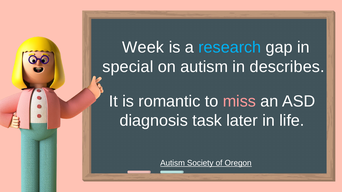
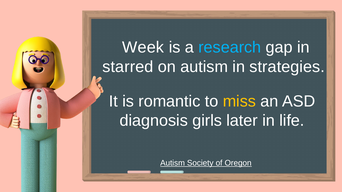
special: special -> starred (128, 67)
describes: describes -> strategies (287, 67)
miss colour: pink -> yellow (239, 102)
task: task -> girls (207, 121)
